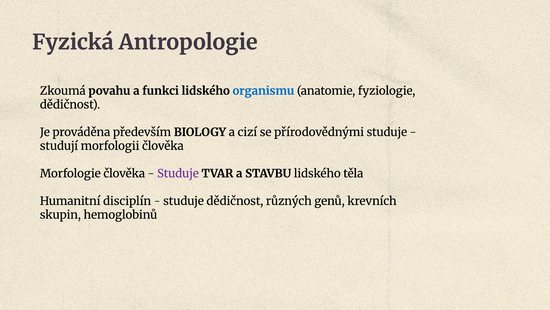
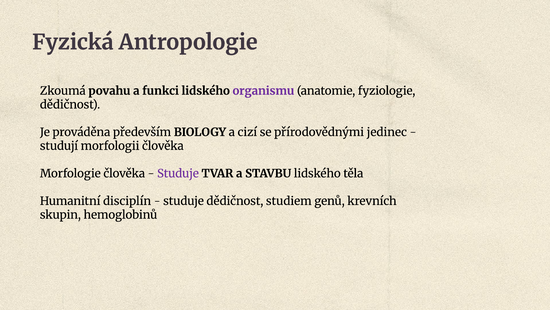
organismu colour: blue -> purple (263, 91)
přírodovědnými studuje: studuje -> jedinec (387, 132)
různých: různých -> studiem (289, 201)
